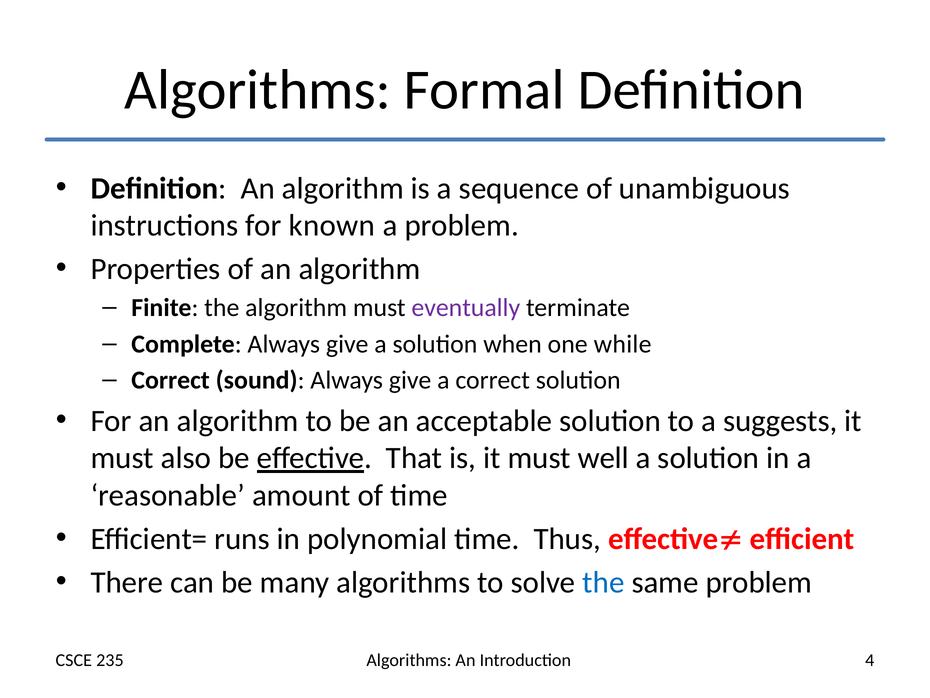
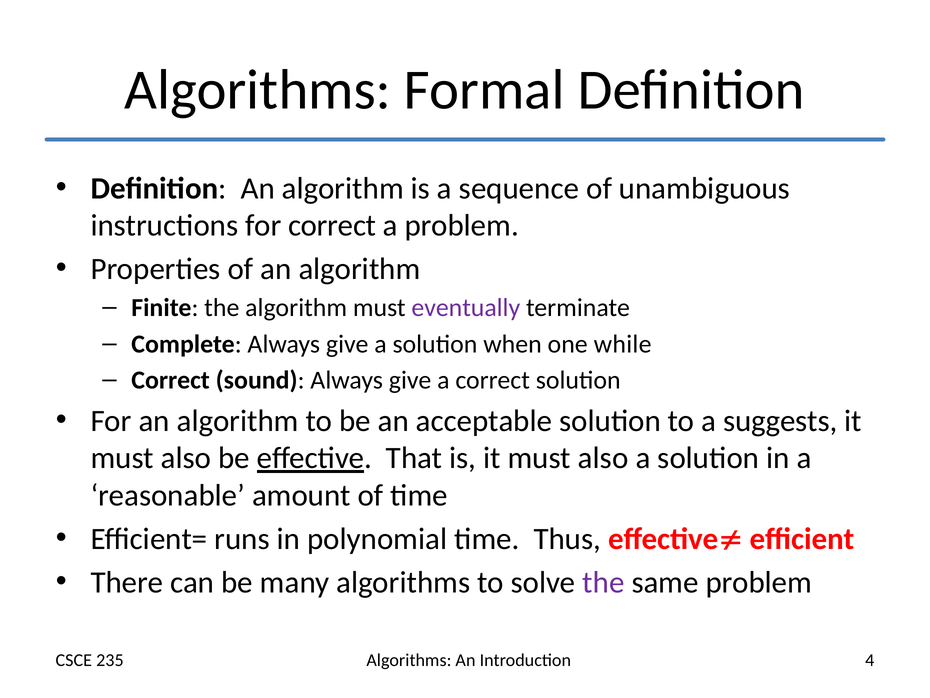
for known: known -> correct (332, 225)
is it must well: well -> also (603, 458)
the colour: blue -> purple (603, 582)
